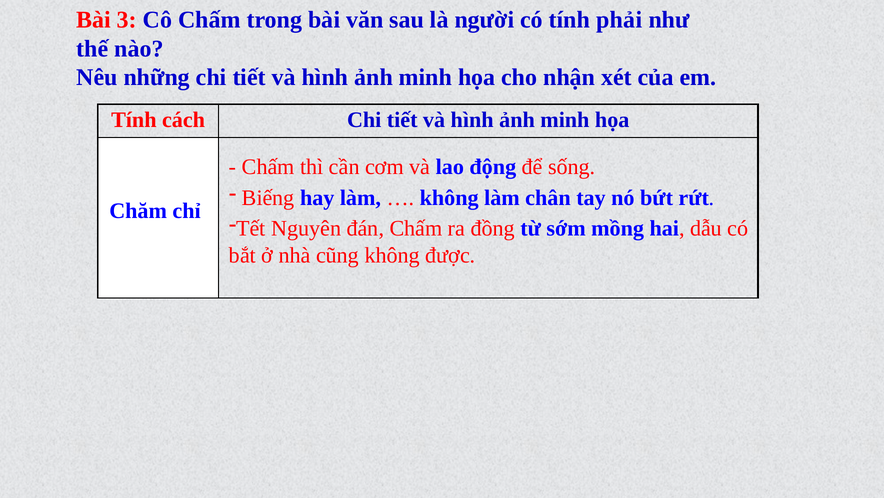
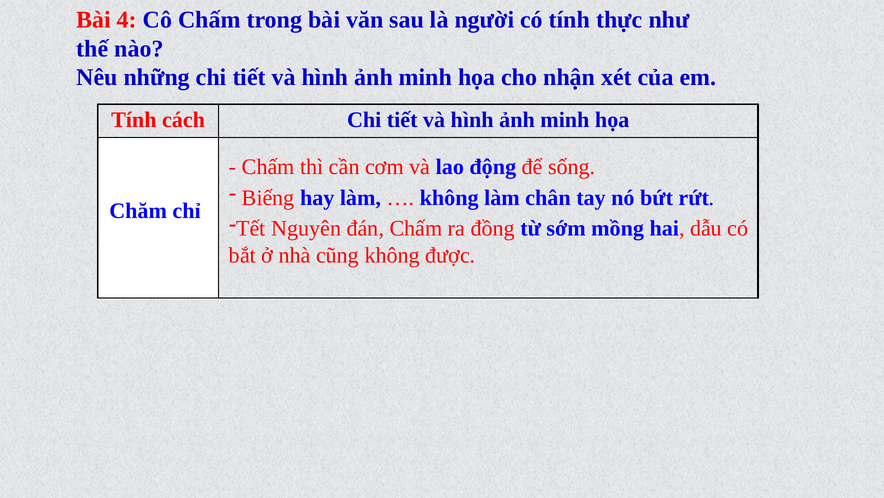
3: 3 -> 4 (127, 20)
phải: phải -> thực (619, 20)
